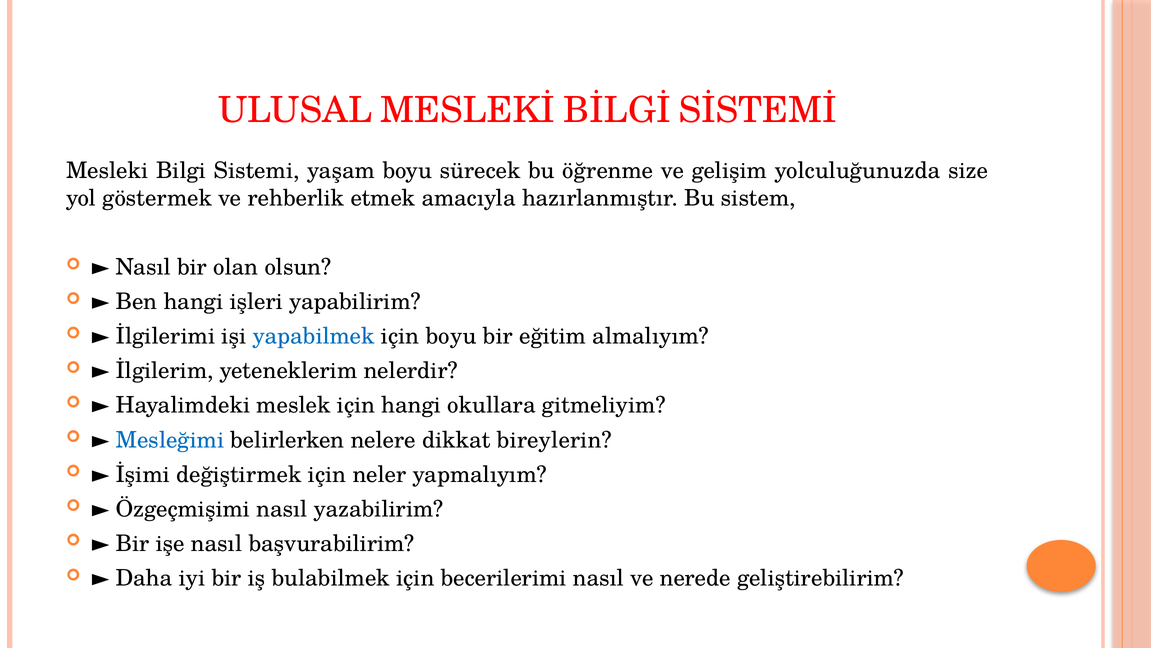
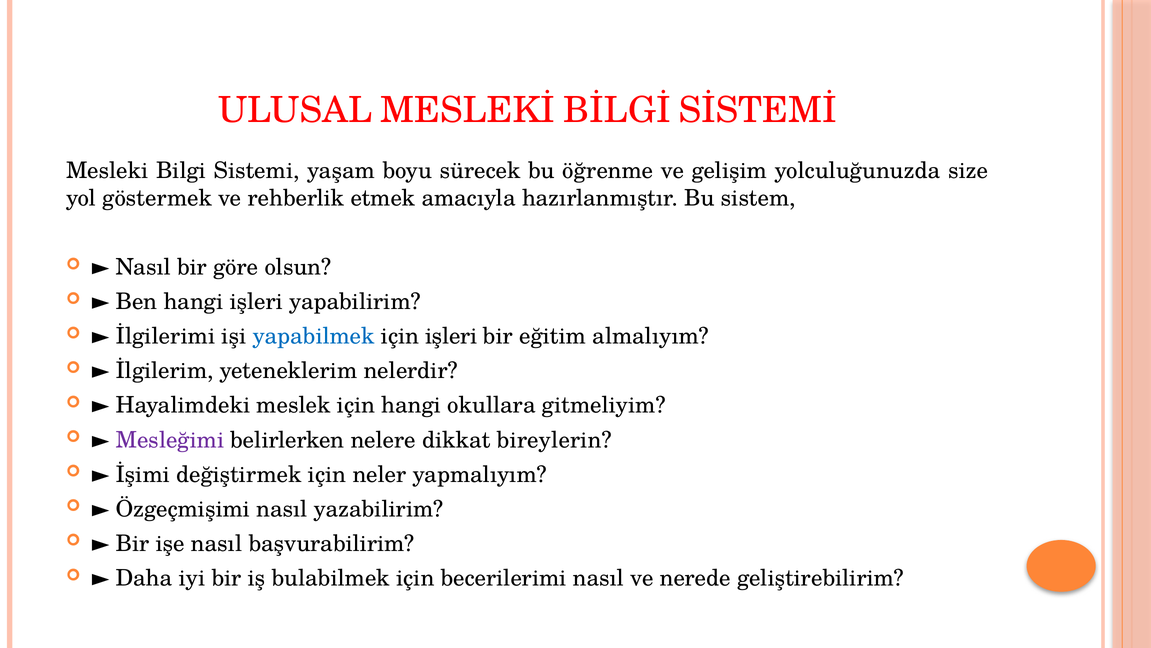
olan: olan -> göre (236, 267)
için boyu: boyu -> işleri (451, 336)
Mesleğimi colour: blue -> purple (170, 440)
